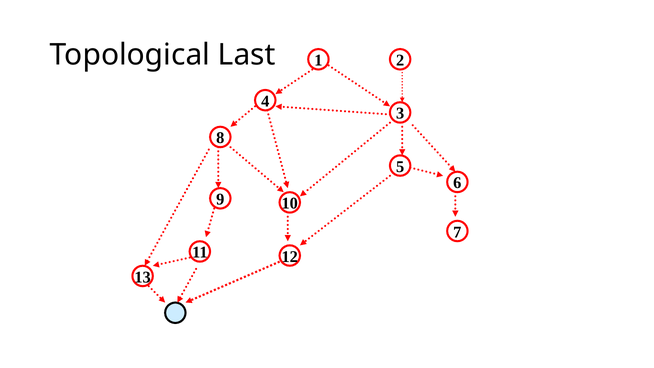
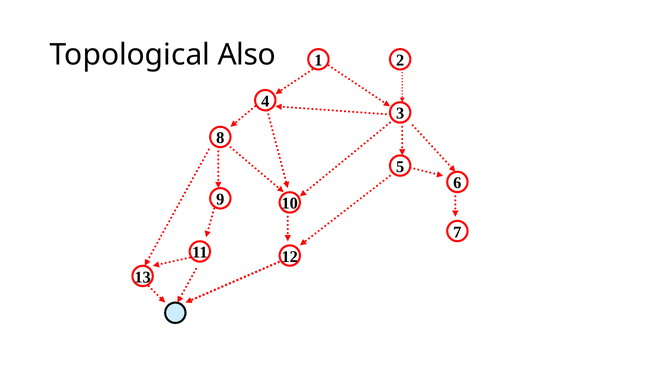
Last: Last -> Also (247, 55)
